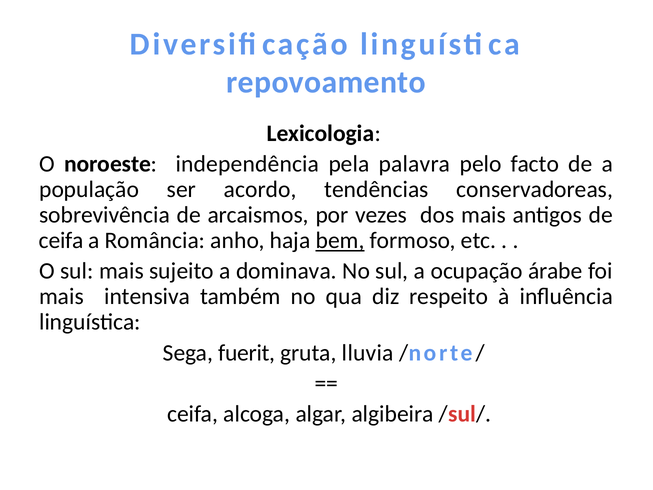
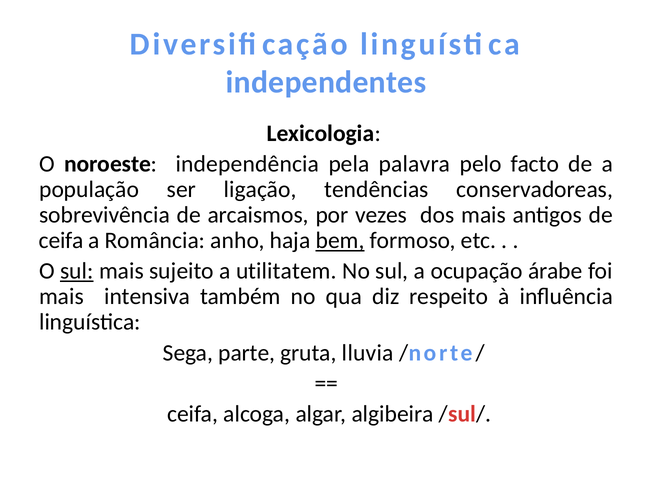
repovoamento: repovoamento -> independentes (326, 82)
acordo: acordo -> ligação (260, 189)
sul underline: none -> present (77, 271)
dominava: dominava -> utilitatem (286, 271)
fuerit: fuerit -> parte (247, 353)
